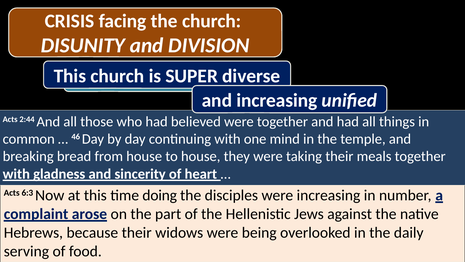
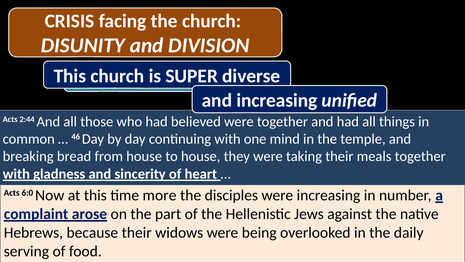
6:3: 6:3 -> 6:0 (27, 193)
doing: doing -> more (160, 195)
